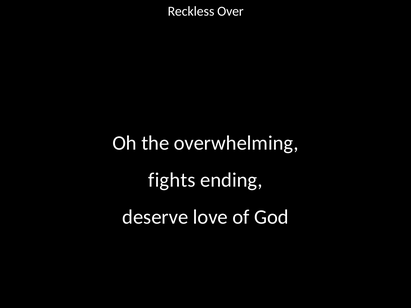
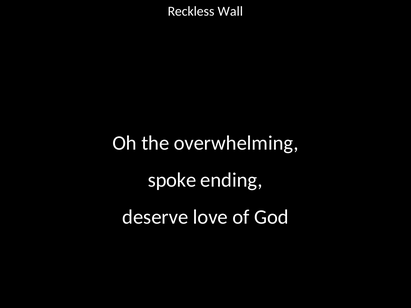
Over: Over -> Wall (230, 11)
fights: fights -> spoke (172, 180)
